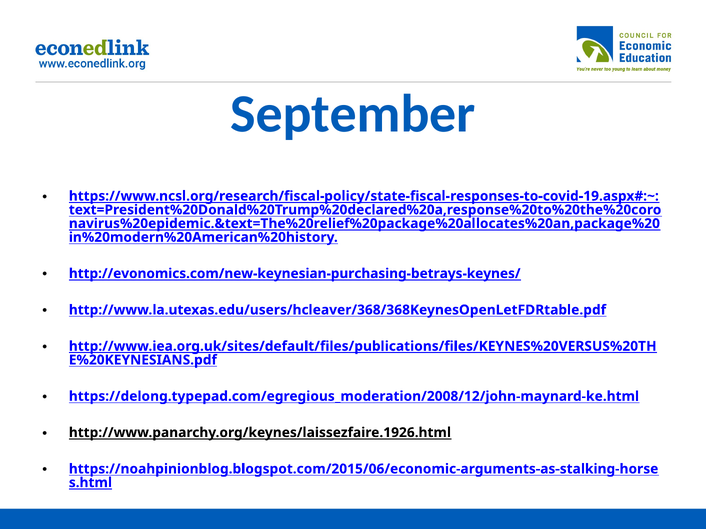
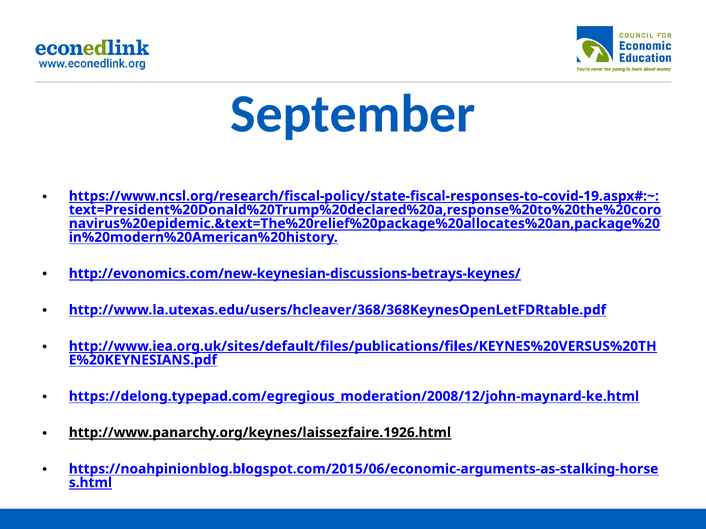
http://evonomics.com/new-keynesian-purchasing-betrays-keynes/: http://evonomics.com/new-keynesian-purchasing-betrays-keynes/ -> http://evonomics.com/new-keynesian-discussions-betrays-keynes/ (295, 274)
